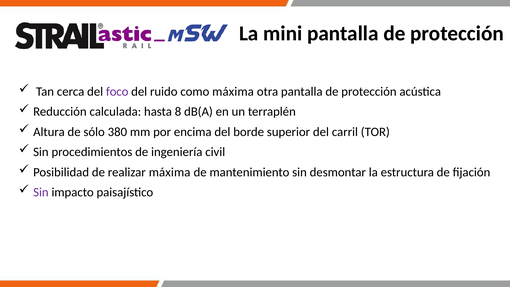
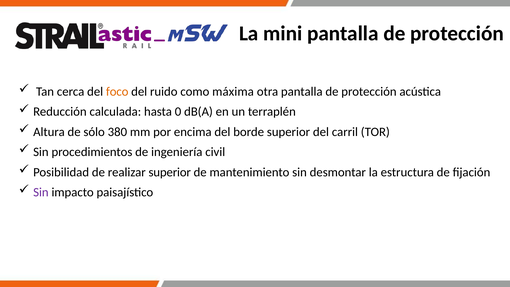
foco colour: purple -> orange (117, 92)
8: 8 -> 0 (178, 112)
realizar máxima: máxima -> superior (170, 172)
